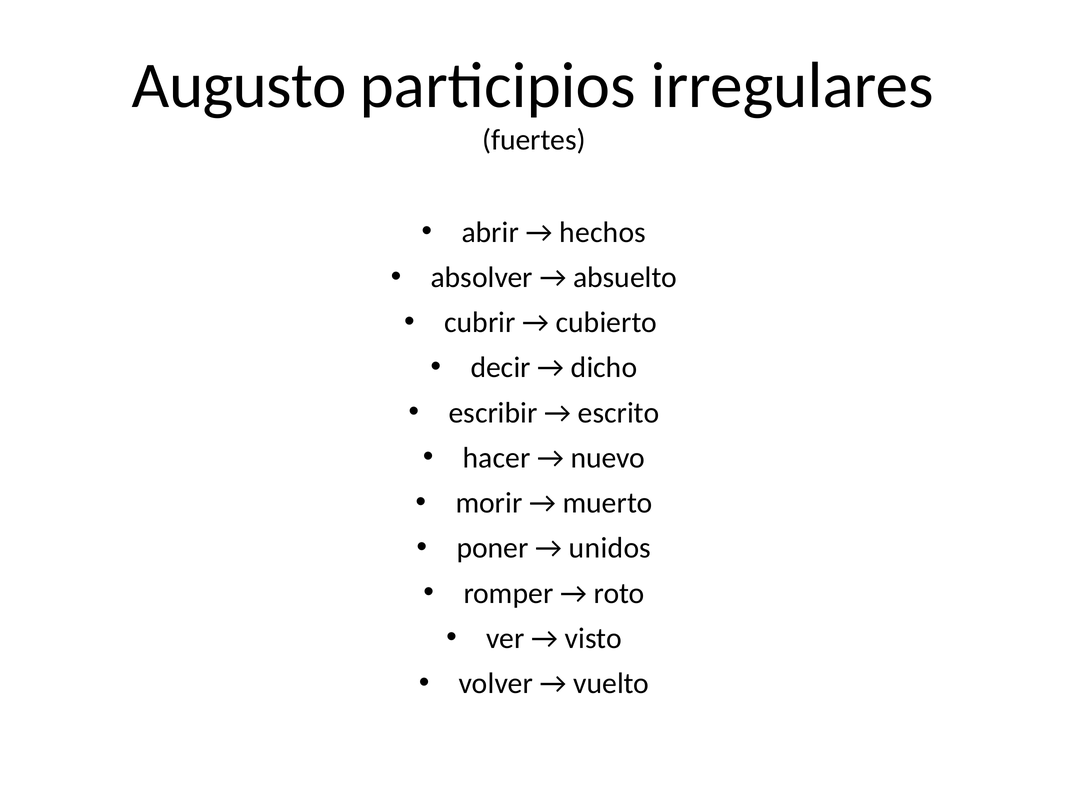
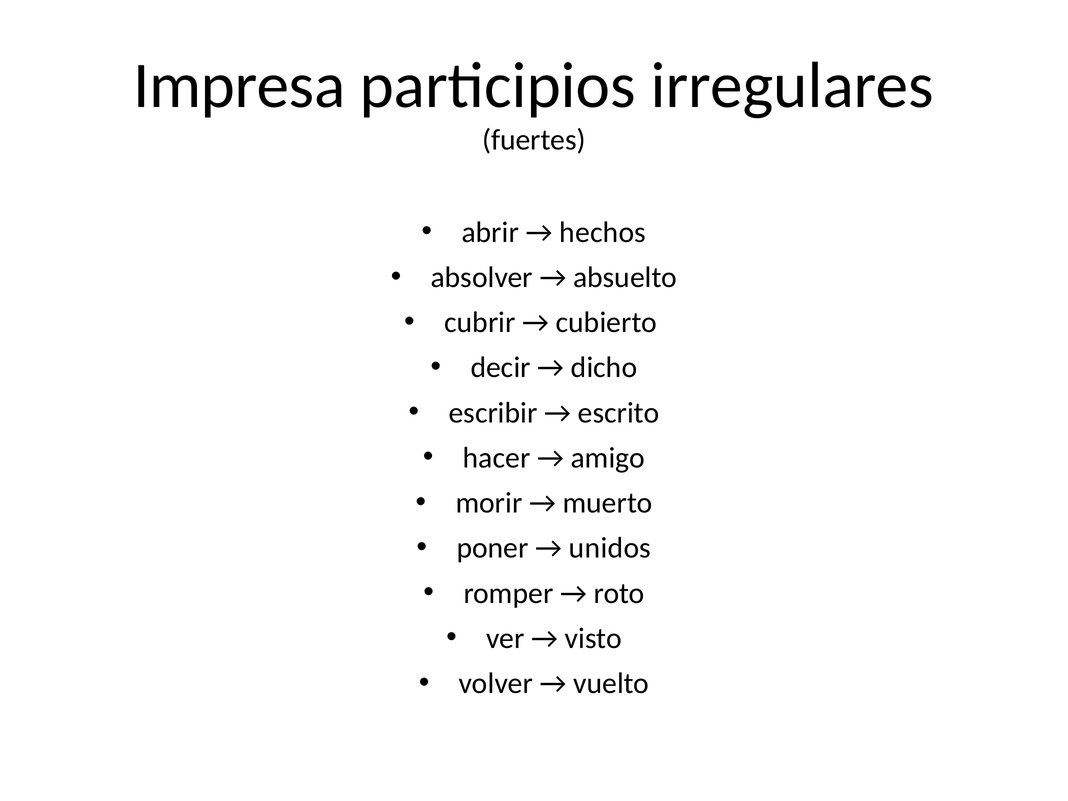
Augusto: Augusto -> Impresa (239, 86)
nuevo: nuevo -> amigo (608, 458)
